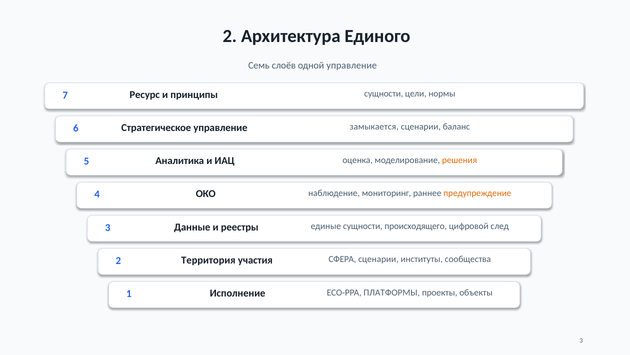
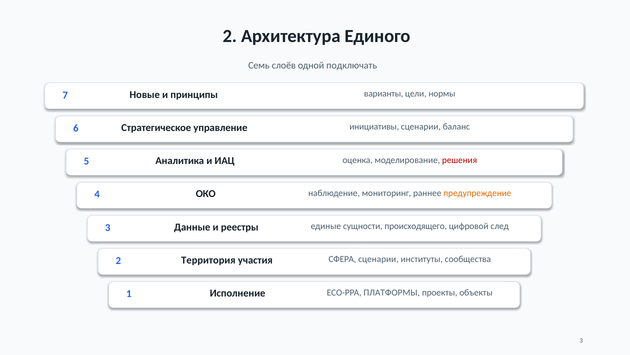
одной управление: управление -> подключать (352, 66)
Ресурс: Ресурс -> Новые (145, 94)
принципы сущности: сущности -> варианты (384, 94)
замыкается: замыкается -> инициативы (374, 127)
решения colour: orange -> red (460, 160)
